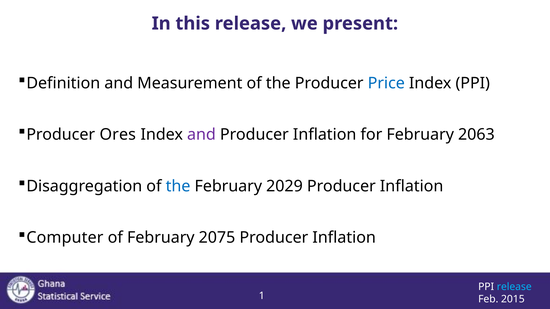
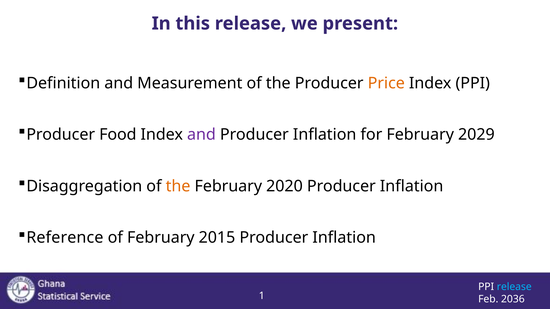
Price colour: blue -> orange (386, 83)
Ores: Ores -> Food (118, 135)
2063: 2063 -> 2029 (476, 135)
the colour: blue -> orange (178, 186)
2029: 2029 -> 2020 (284, 186)
Computer: Computer -> Reference (65, 238)
2075: 2075 -> 2015 (217, 238)
2015: 2015 -> 2036 (513, 300)
